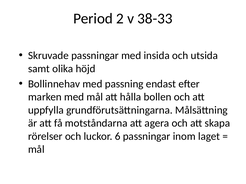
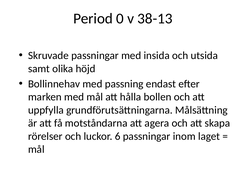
2: 2 -> 0 (120, 19)
38-33: 38-33 -> 38-13 (155, 19)
